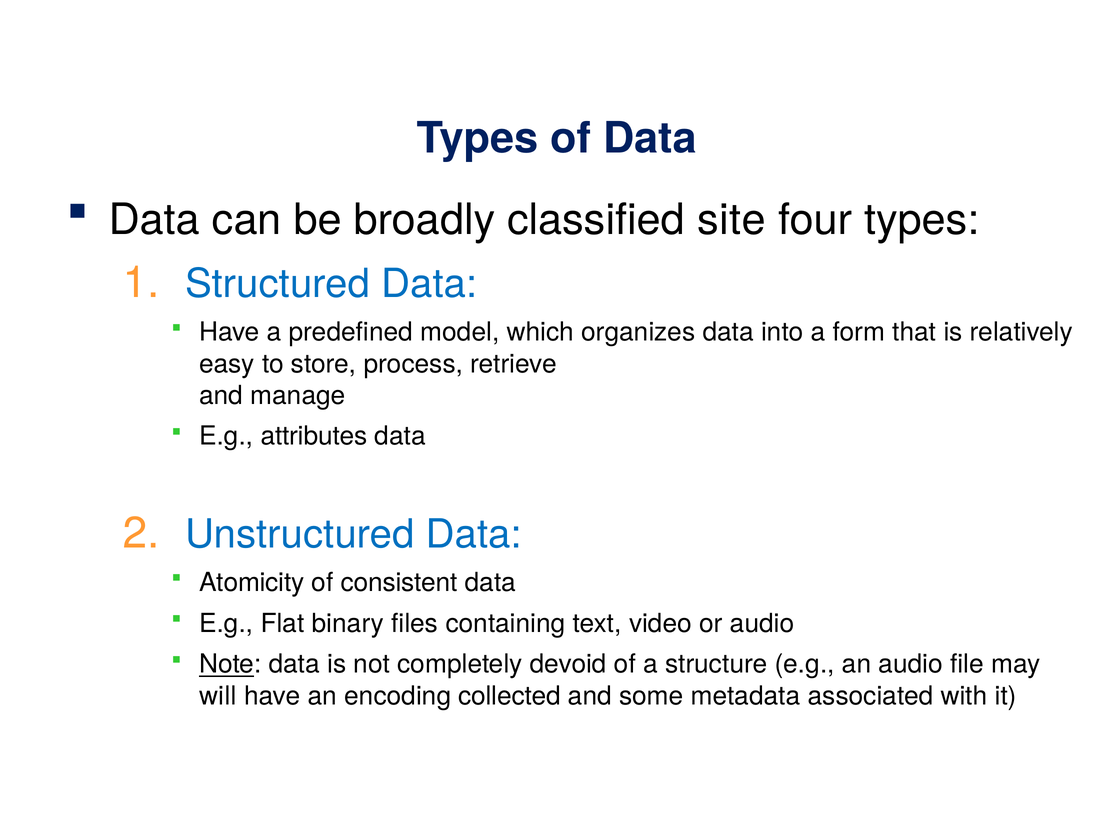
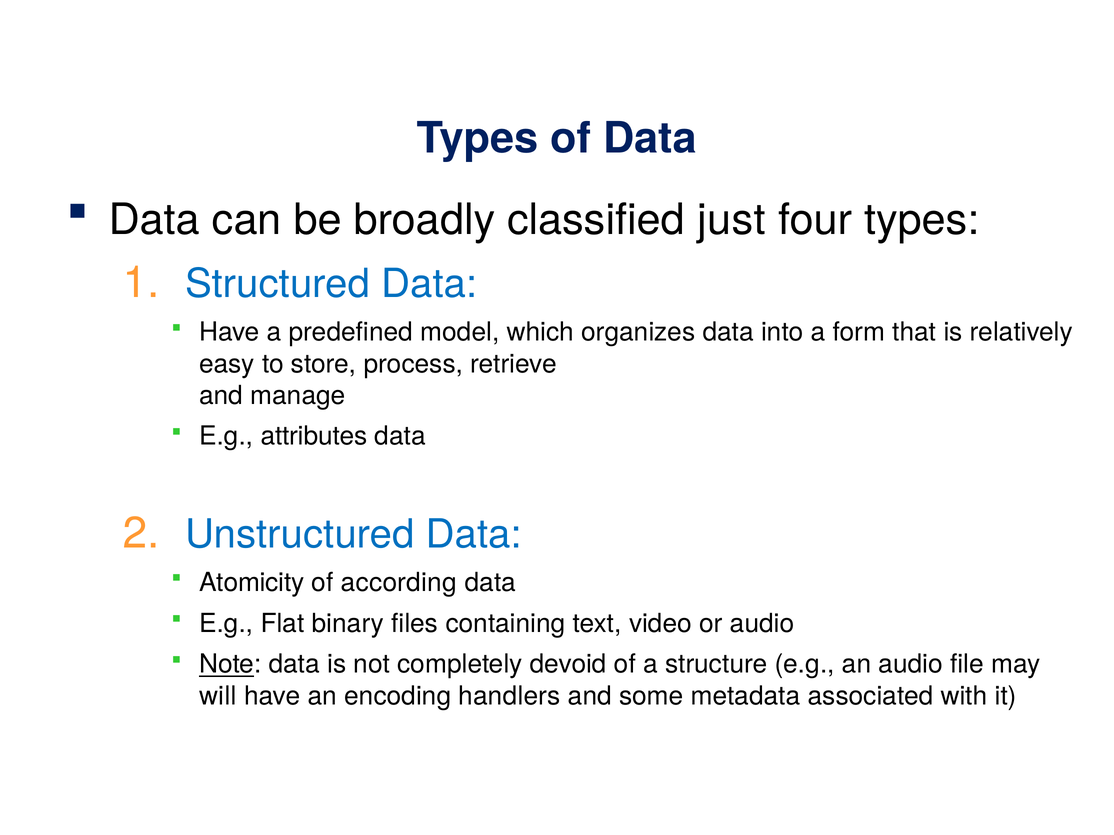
site: site -> just (731, 220)
consistent: consistent -> according (399, 583)
collected: collected -> handlers (509, 696)
